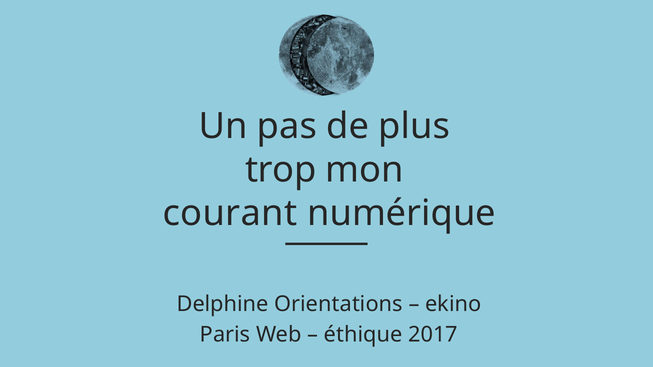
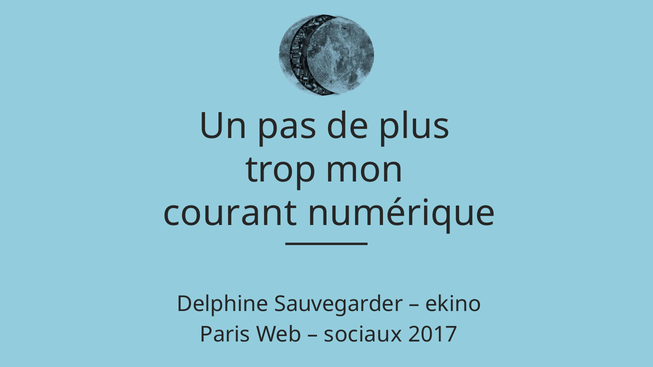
Orientations: Orientations -> Sauvegarder (339, 304)
éthique: éthique -> sociaux (363, 335)
